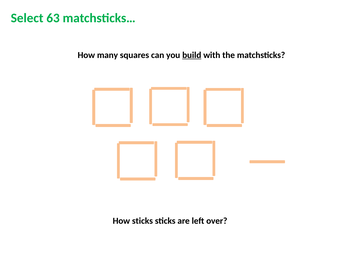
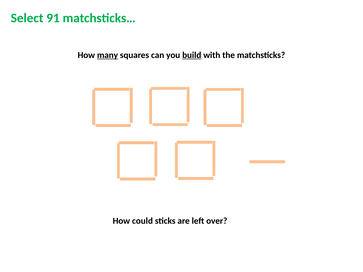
63: 63 -> 91 (53, 18)
many underline: none -> present (107, 55)
How sticks: sticks -> could (142, 221)
